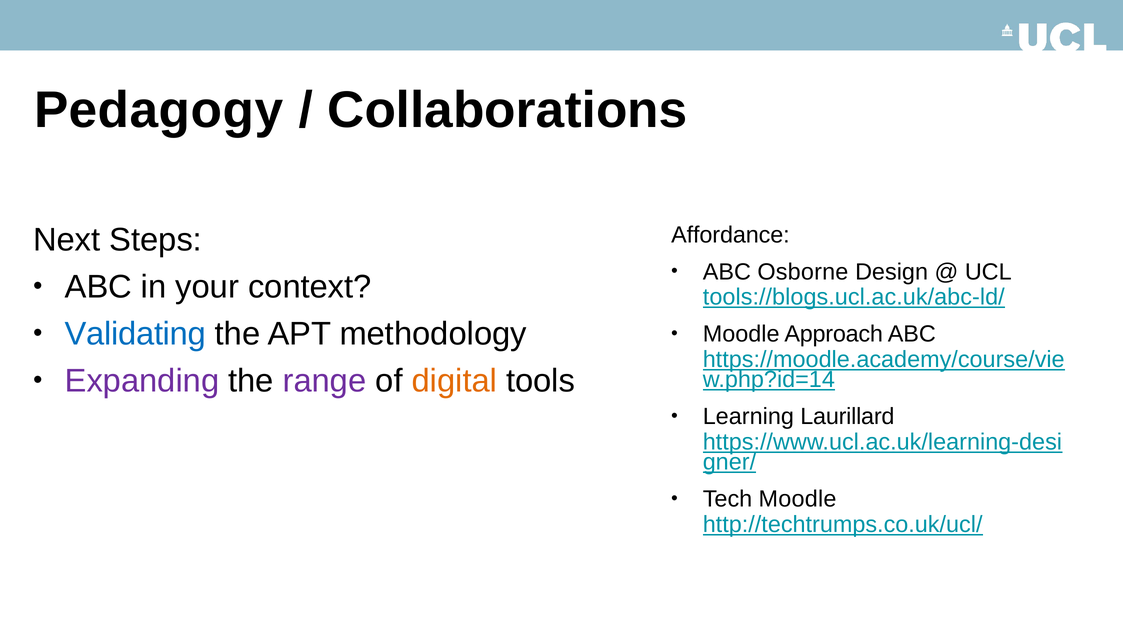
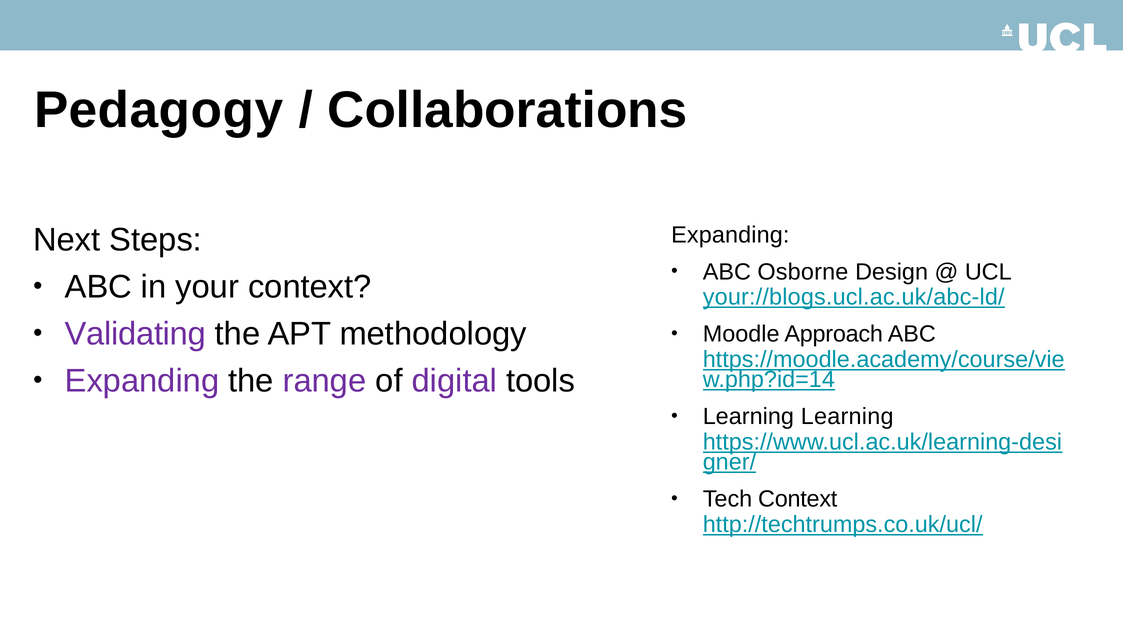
Affordance: Affordance -> Expanding (730, 235)
tools://blogs.ucl.ac.uk/abc-ld/: tools://blogs.ucl.ac.uk/abc-ld/ -> your://blogs.ucl.ac.uk/abc-ld/ (854, 297)
Validating colour: blue -> purple (135, 334)
digital colour: orange -> purple (454, 381)
Learning Laurillard: Laurillard -> Learning (847, 416)
Tech Moodle: Moodle -> Context (798, 499)
